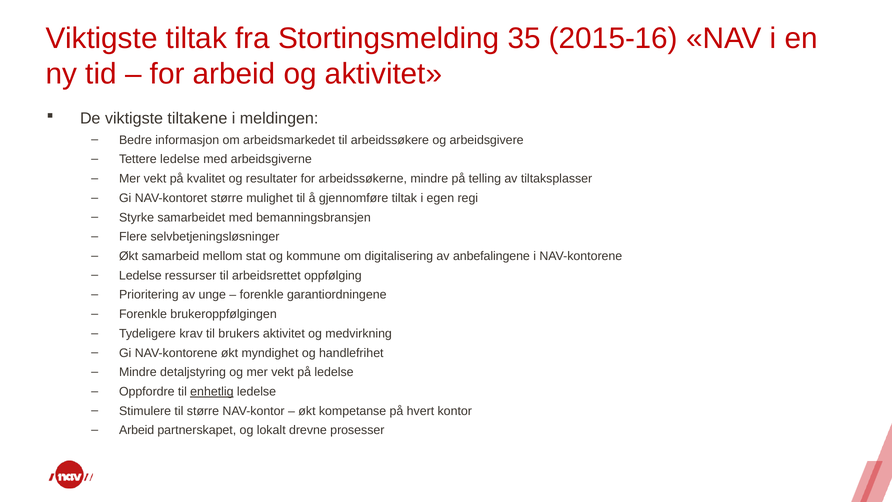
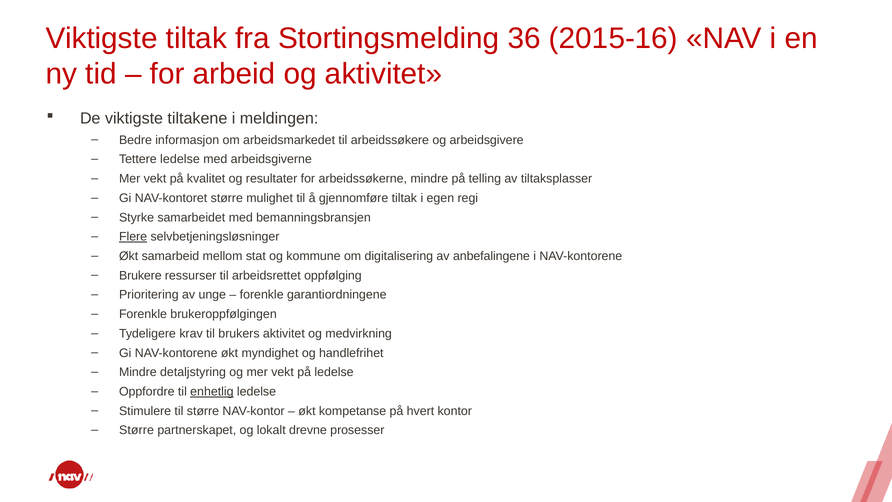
35: 35 -> 36 (524, 38)
Flere underline: none -> present (133, 237)
Ledelse: Ledelse -> Brukere (140, 275)
Arbeid: Arbeid -> Større (136, 430)
